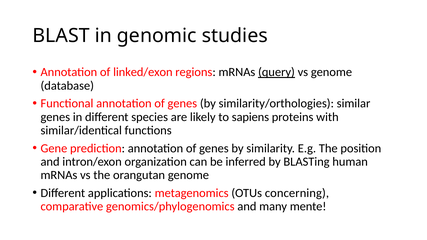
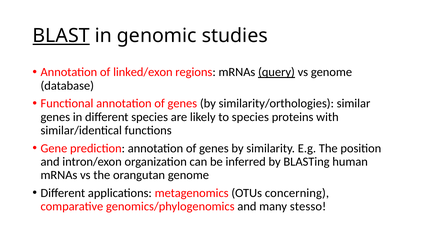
BLAST underline: none -> present (61, 36)
to sapiens: sapiens -> species (250, 117)
mente: mente -> stesso (308, 207)
